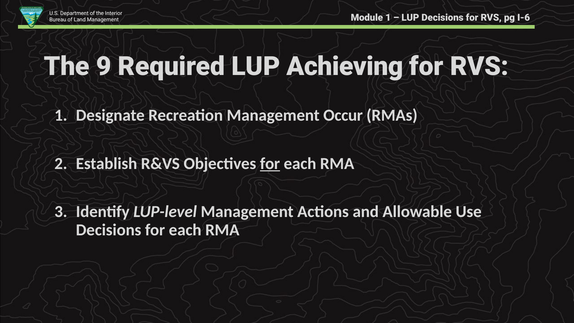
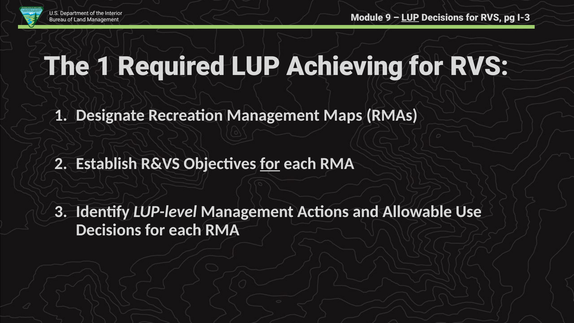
Module 1: 1 -> 9 (388, 18)
LUP underline: none -> present (410, 18)
I-6: I-6 -> I-3 (524, 18)
The 9: 9 -> 1 (104, 67)
Occur: Occur -> Maps (343, 115)
